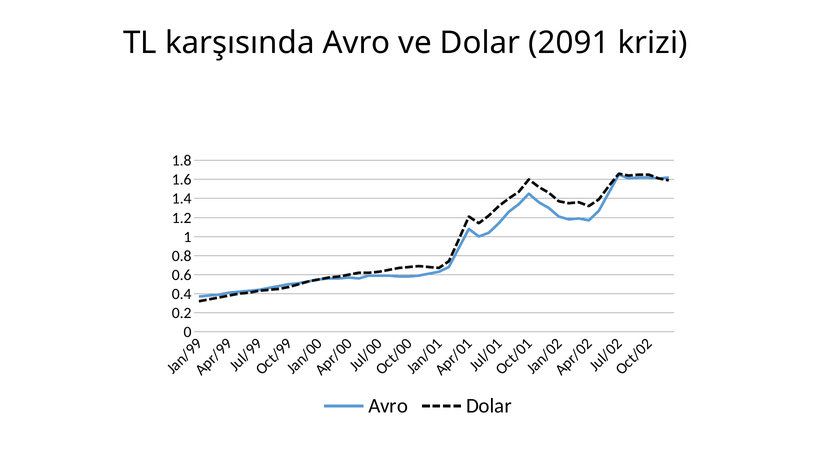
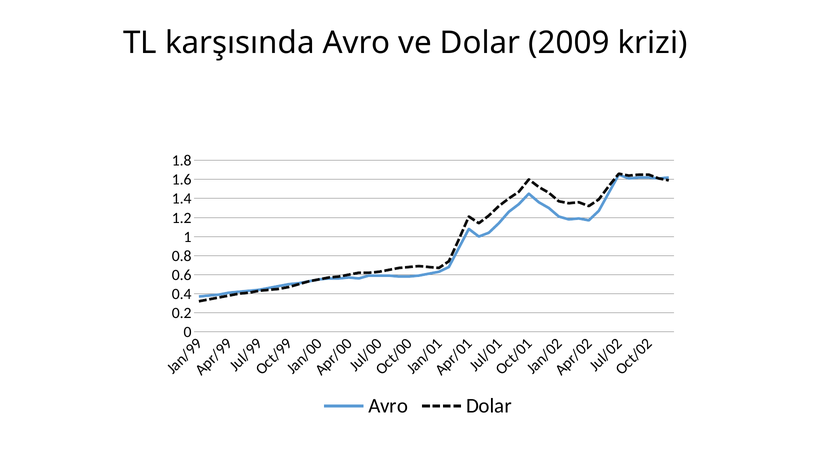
2091: 2091 -> 2009 (569, 43)
